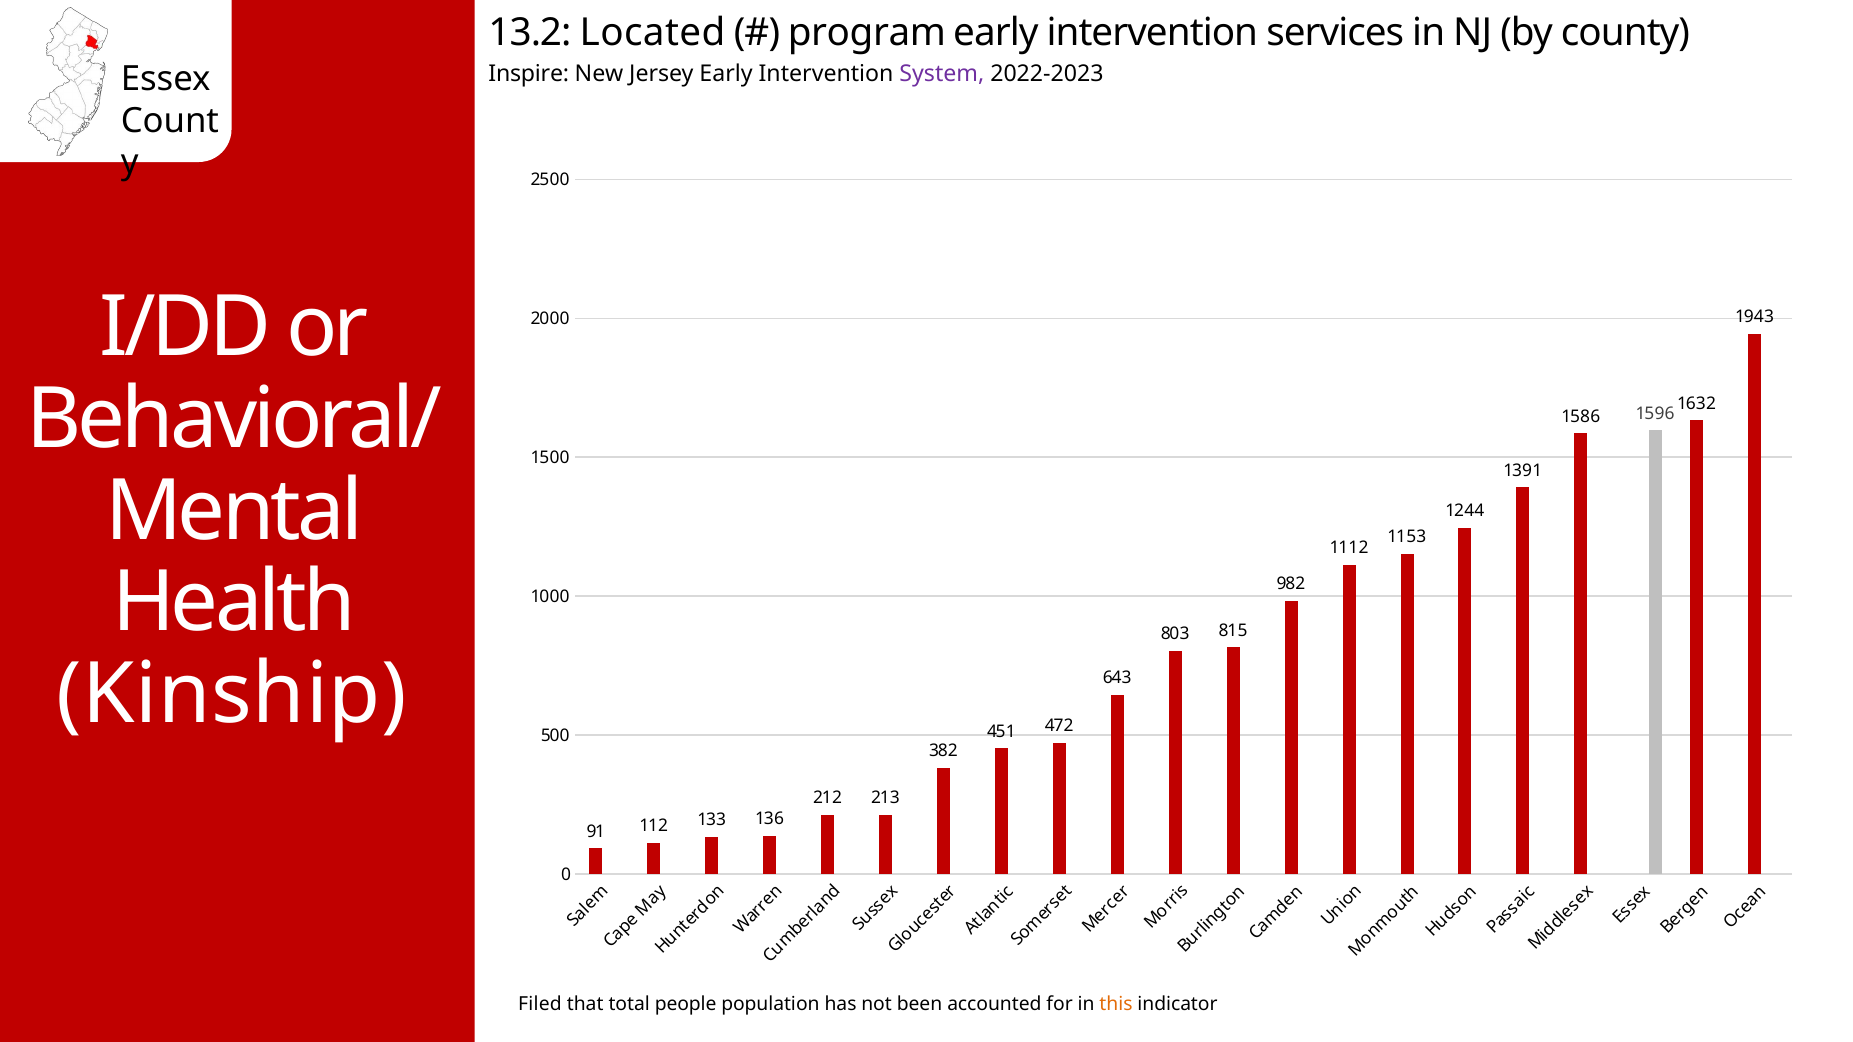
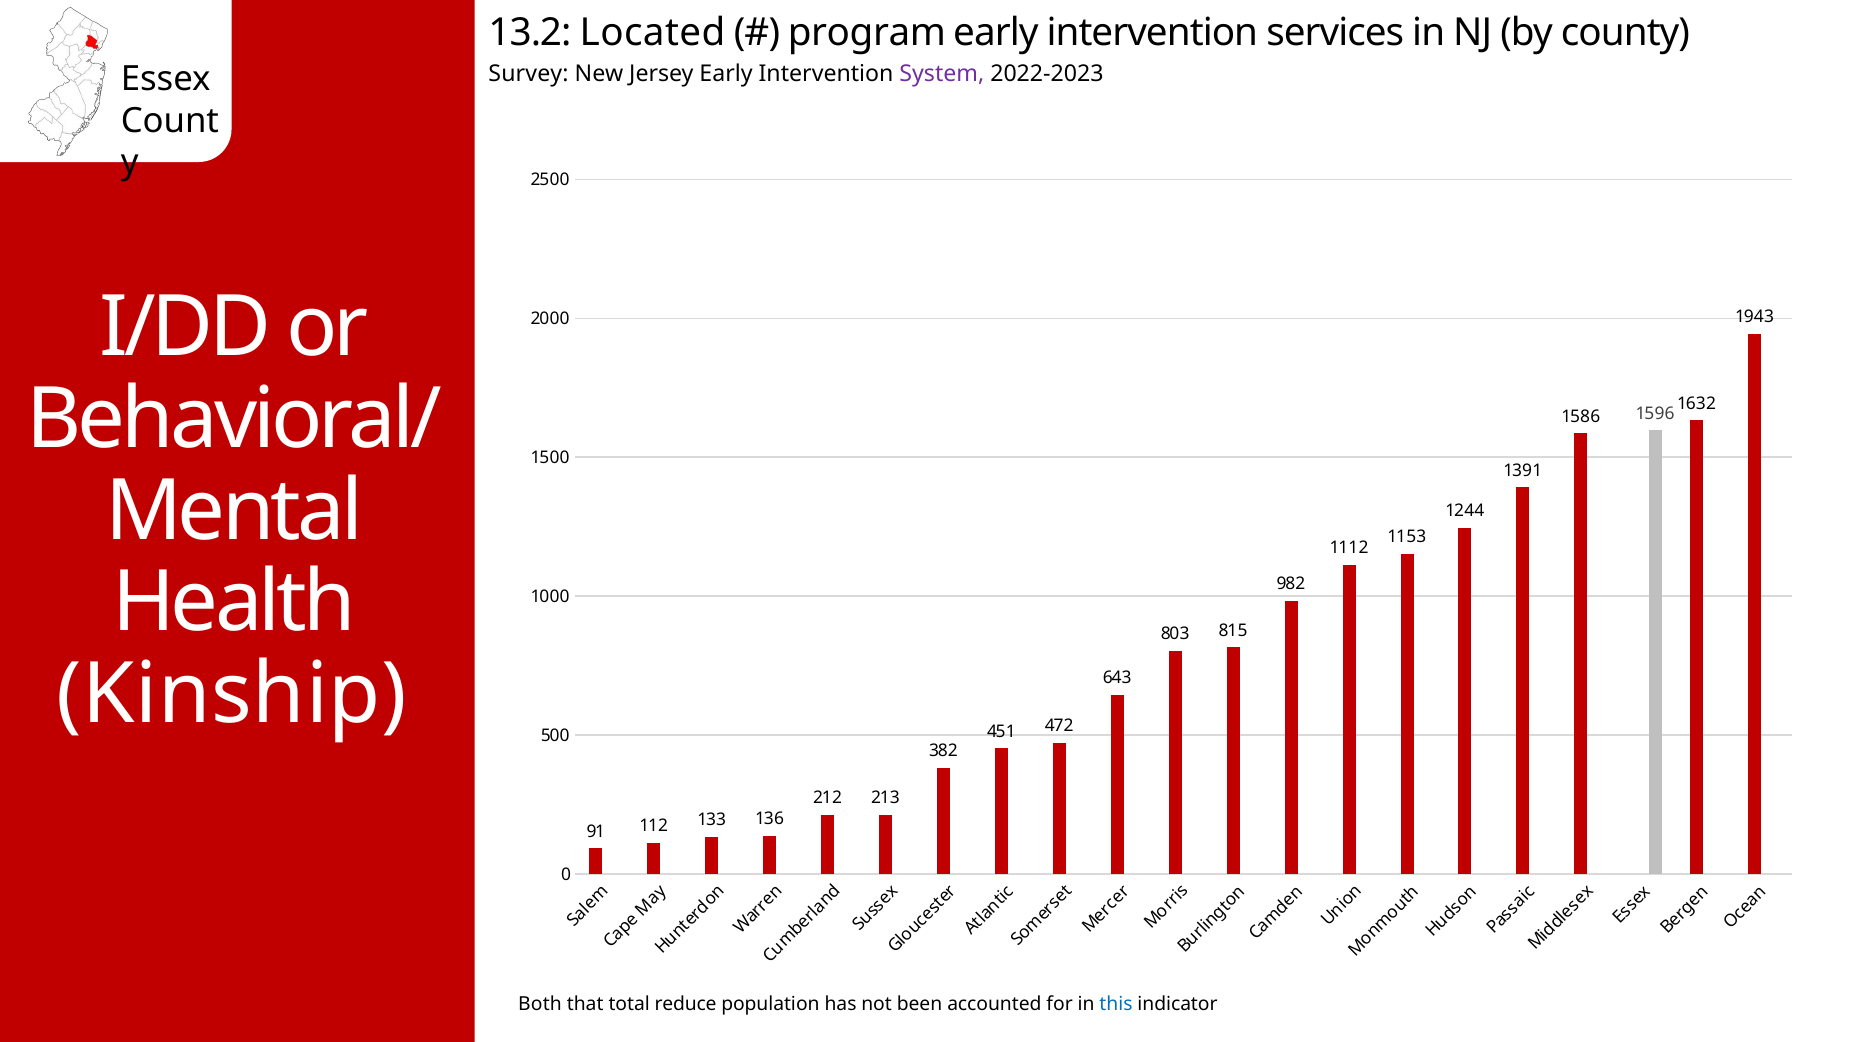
Inspire: Inspire -> Survey (529, 74)
Filed: Filed -> Both (540, 1004)
people: people -> reduce (686, 1004)
this colour: orange -> blue (1116, 1004)
